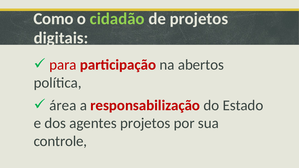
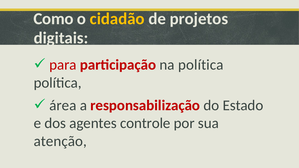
cidadão colour: light green -> yellow (117, 19)
na abertos: abertos -> política (201, 65)
agentes projetos: projetos -> controle (145, 123)
controle: controle -> atenção (60, 141)
